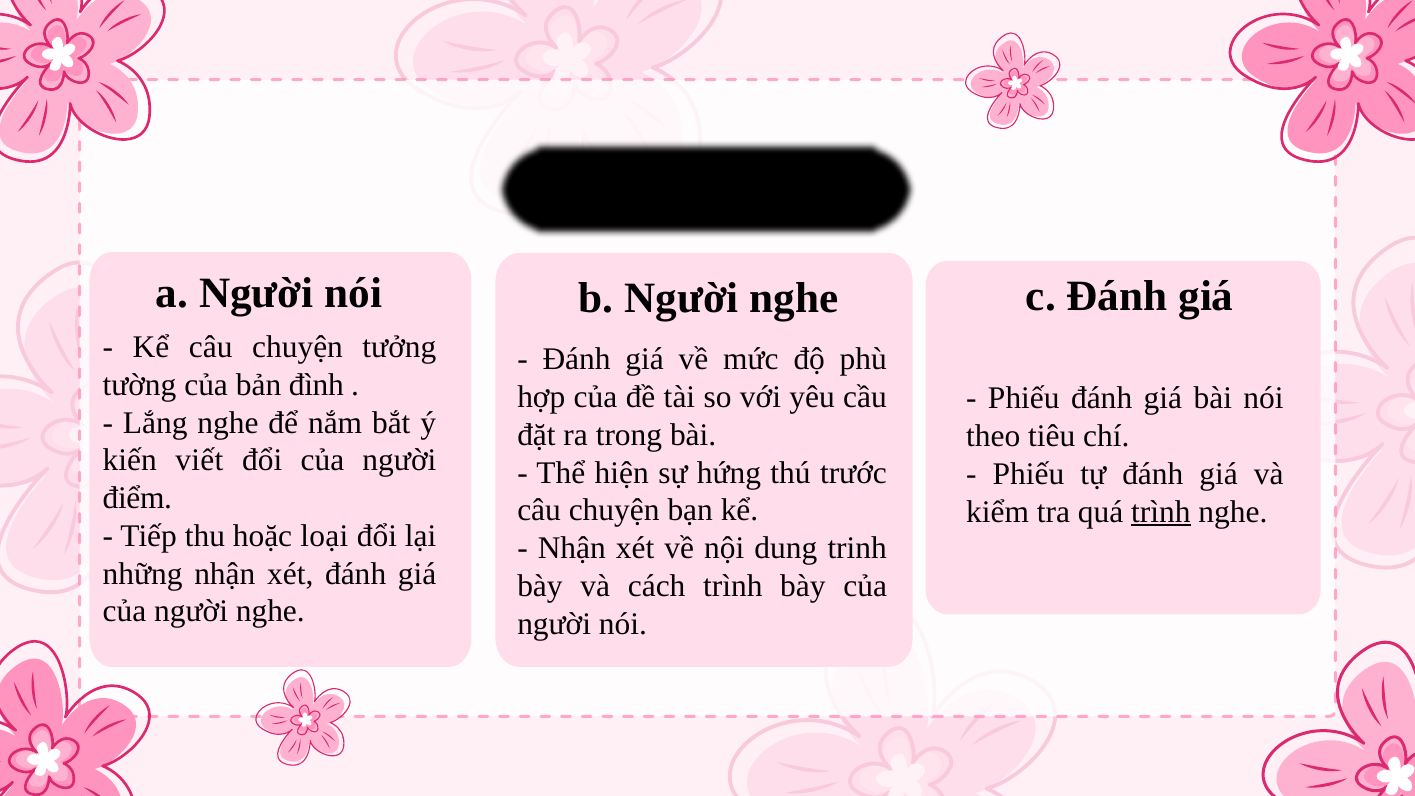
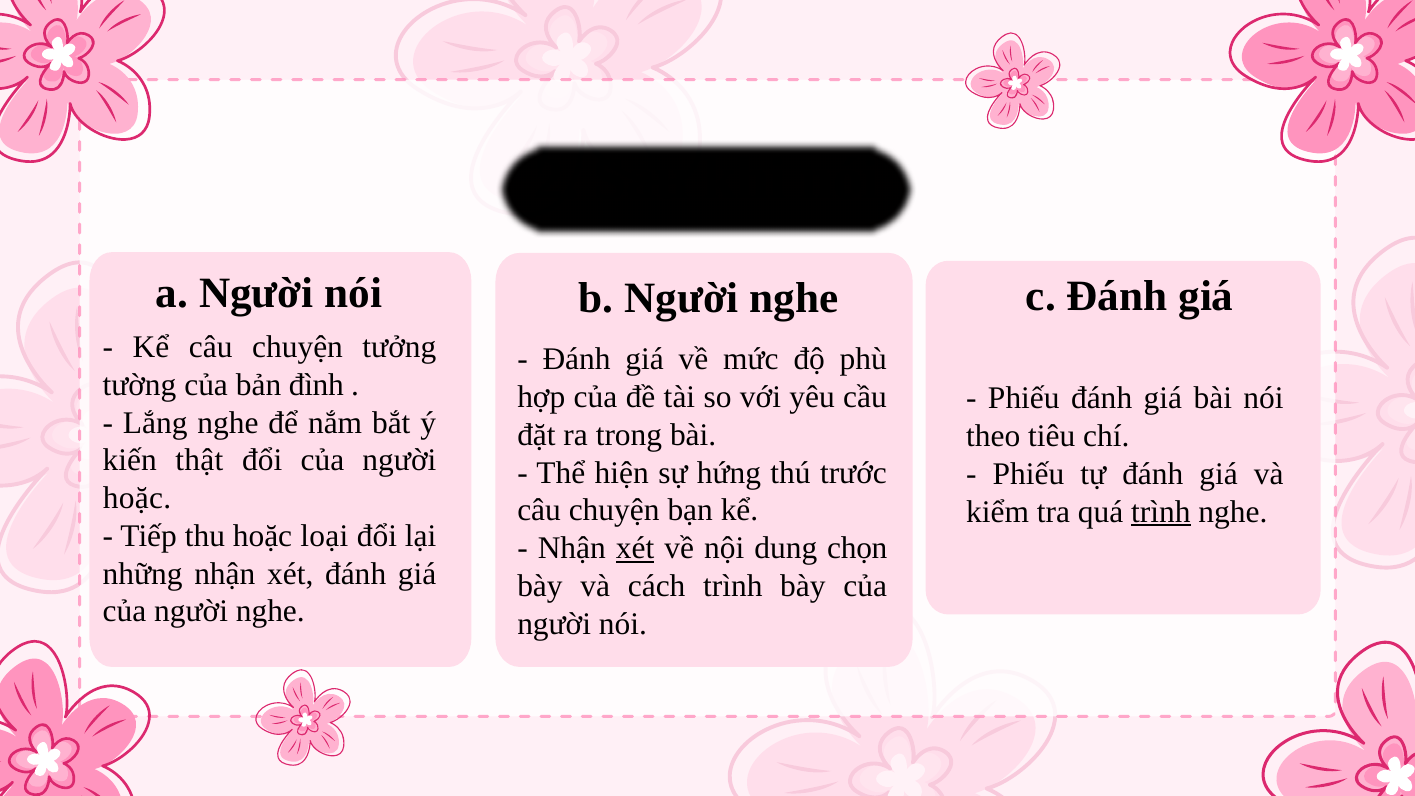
viết: viết -> thật (199, 460)
điểm: điểm -> hoặc (137, 498)
xét underline: none -> present (635, 548)
trinh: trinh -> chọn (857, 548)
